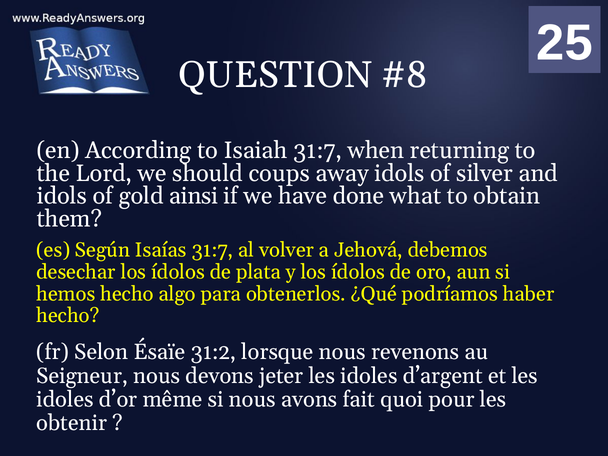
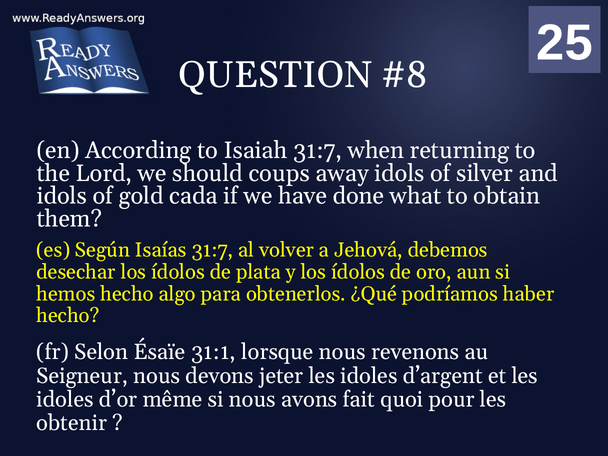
ainsi: ainsi -> cada (193, 196)
31:2: 31:2 -> 31:1 (213, 352)
